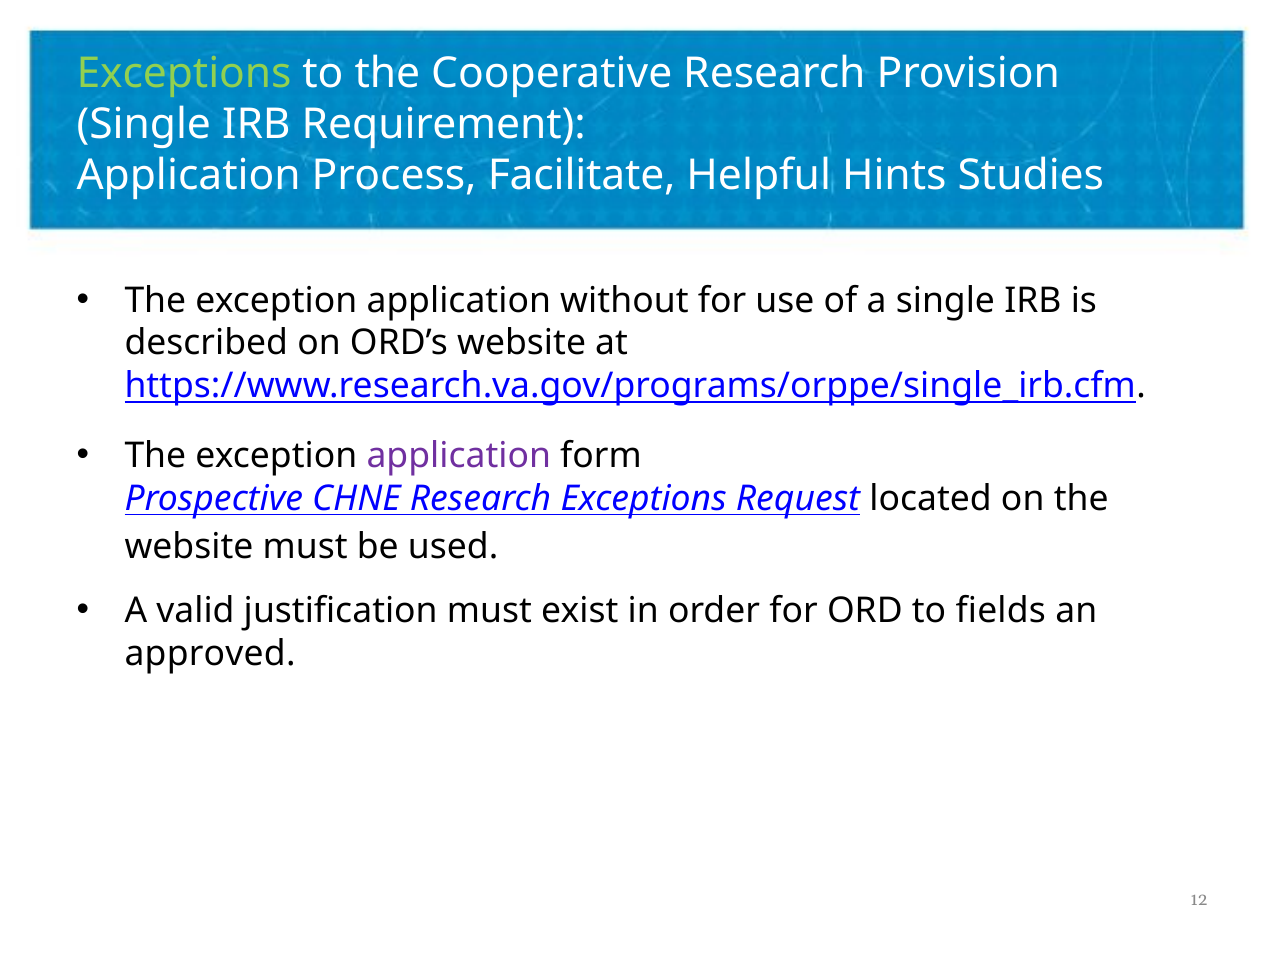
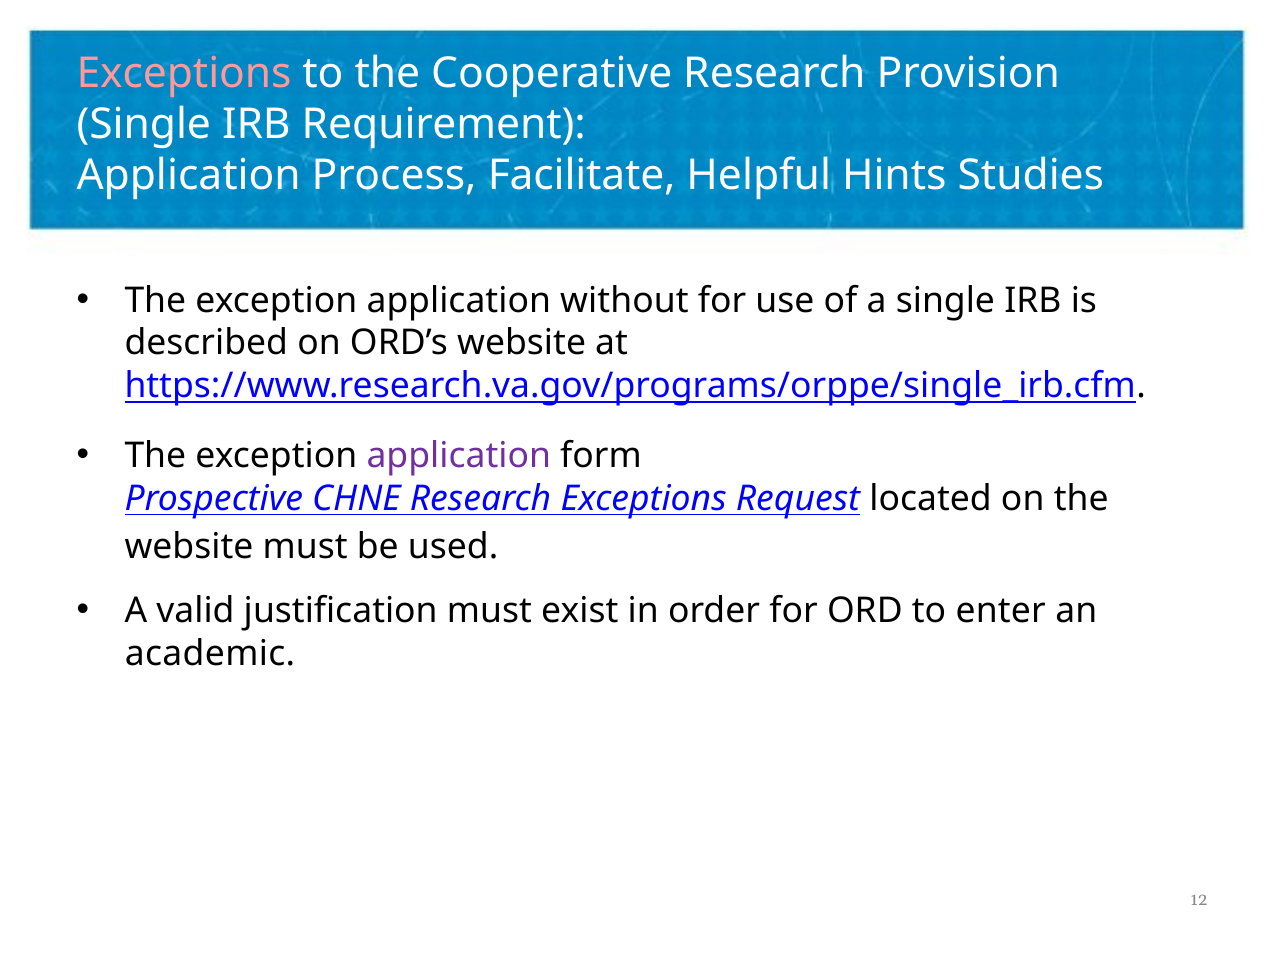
Exceptions colour: light green -> pink (184, 74)
fields: fields -> enter (1001, 611)
approved: approved -> academic (210, 653)
